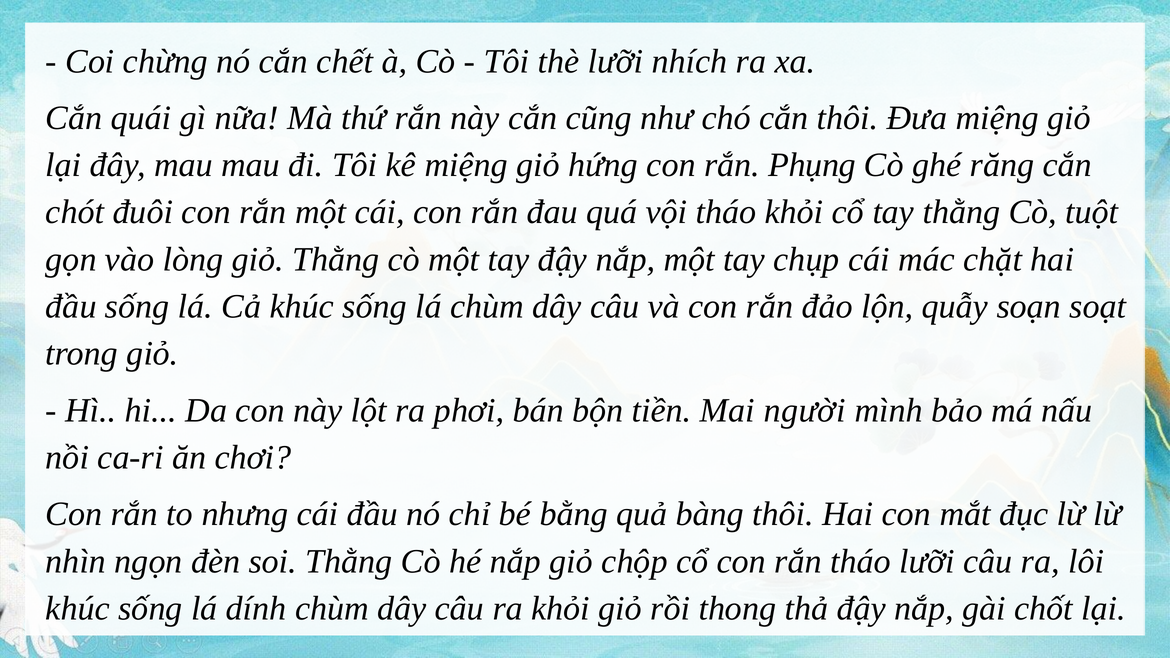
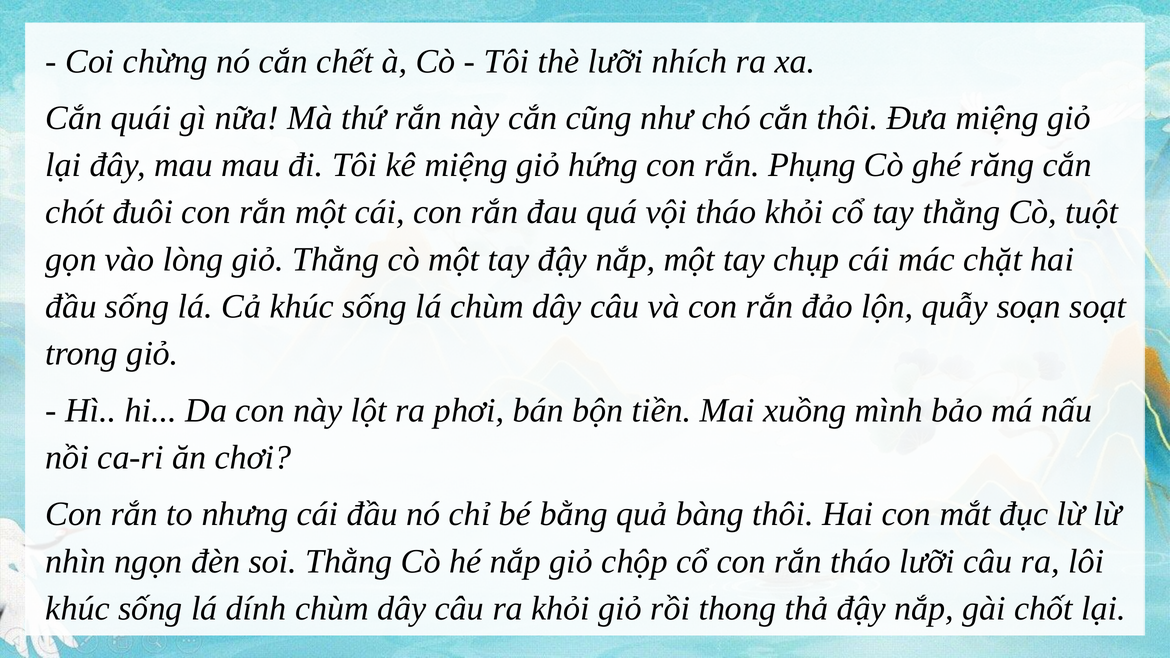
người: người -> xuồng (805, 410)
